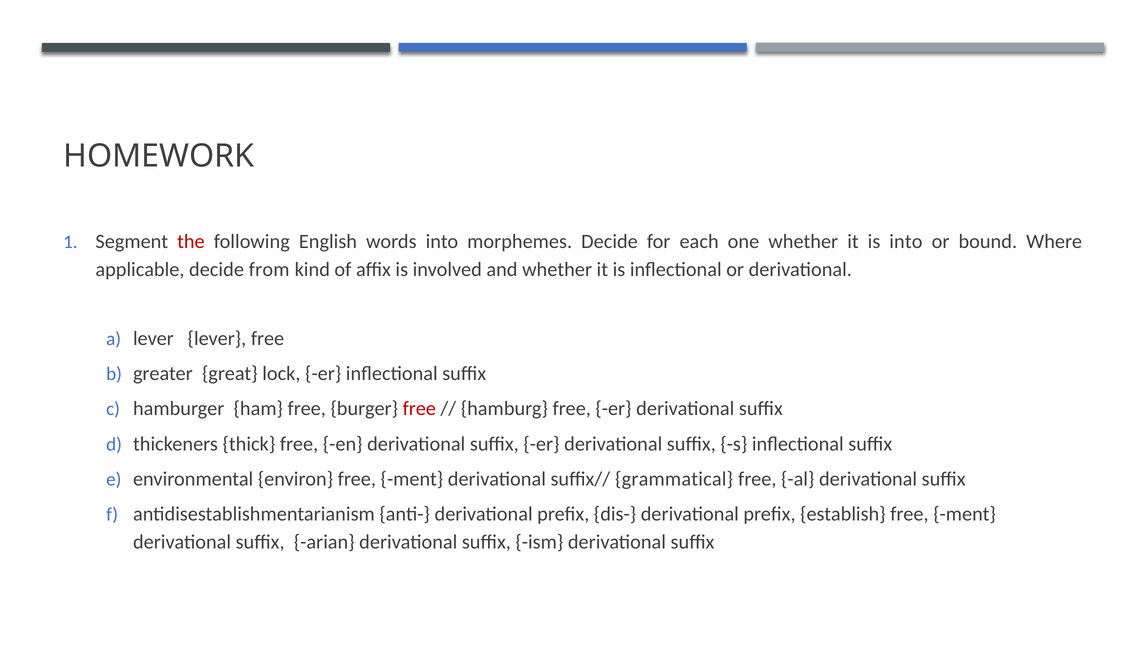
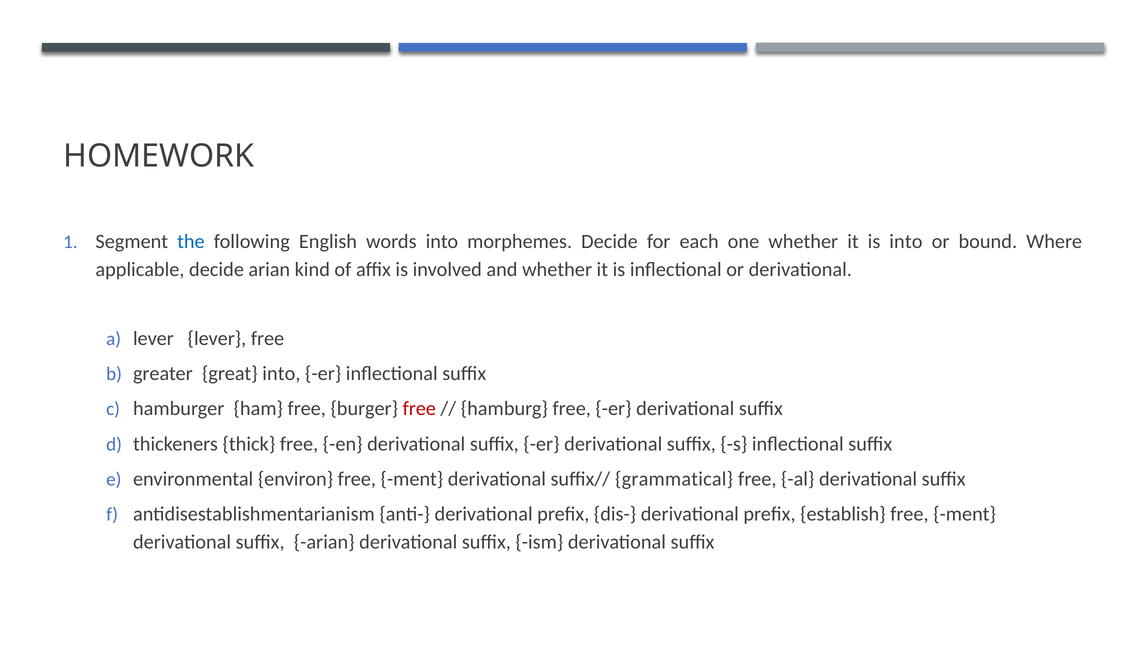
the colour: red -> blue (191, 242)
decide from: from -> arian (269, 269)
great lock: lock -> into (281, 373)
